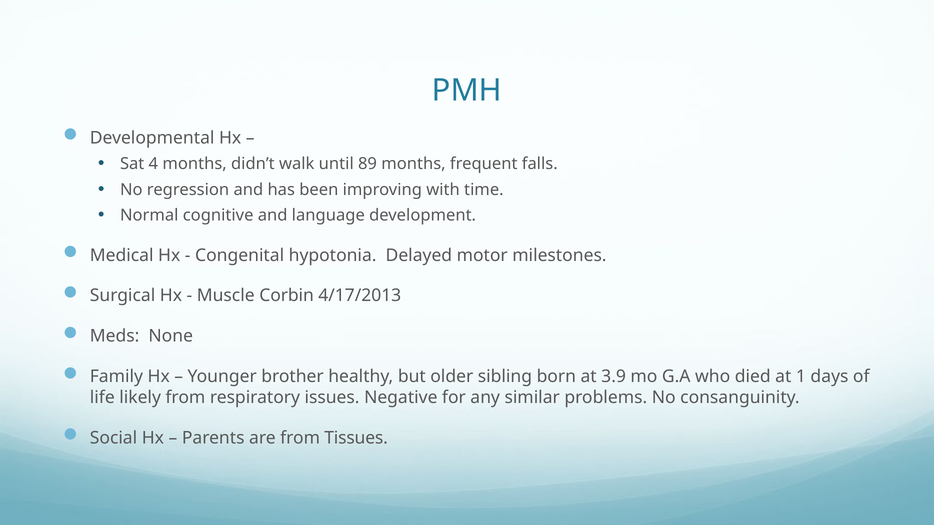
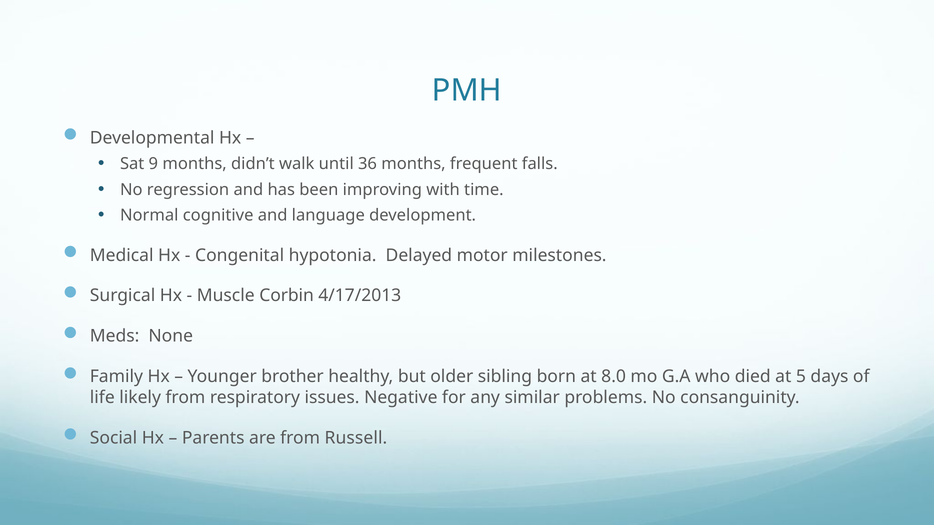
4: 4 -> 9 (153, 164)
89: 89 -> 36 (367, 164)
3.9: 3.9 -> 8.0 (614, 377)
1: 1 -> 5 (801, 377)
Tissues: Tissues -> Russell (356, 438)
